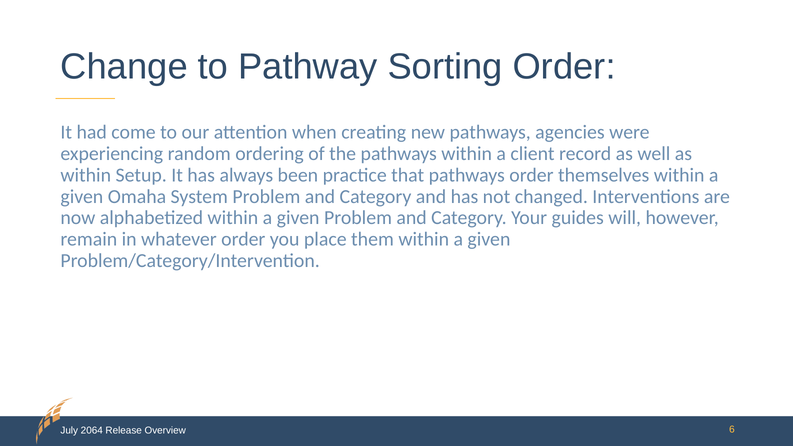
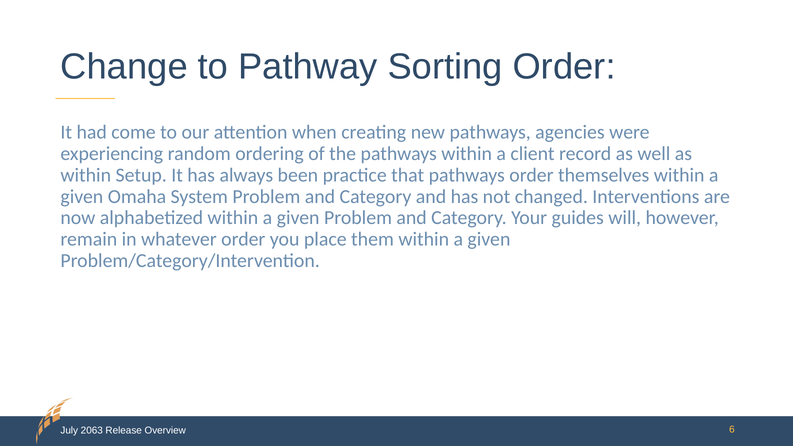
2064: 2064 -> 2063 (92, 431)
